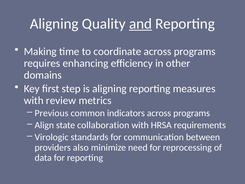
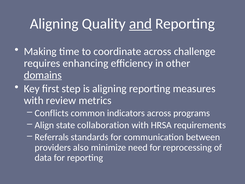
coordinate across programs: programs -> challenge (195, 51)
domains underline: none -> present (43, 75)
Previous: Previous -> Conflicts (52, 113)
Virologic: Virologic -> Referrals (52, 137)
